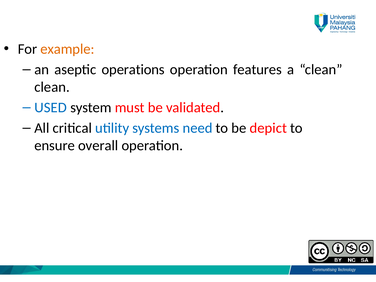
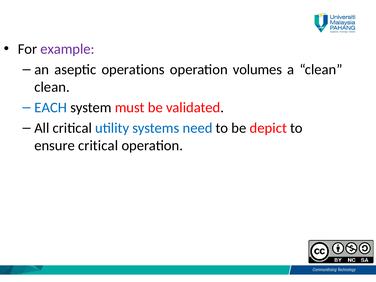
example colour: orange -> purple (67, 49)
features: features -> volumes (257, 70)
USED: USED -> EACH (51, 108)
ensure overall: overall -> critical (98, 146)
